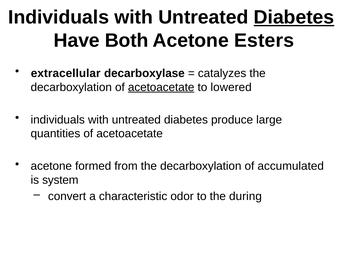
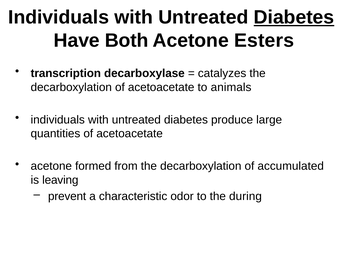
extracellular: extracellular -> transcription (66, 73)
acetoacetate underline: present -> none (161, 87)
lowered: lowered -> animals (231, 87)
system: system -> leaving (60, 180)
convert: convert -> prevent (67, 196)
